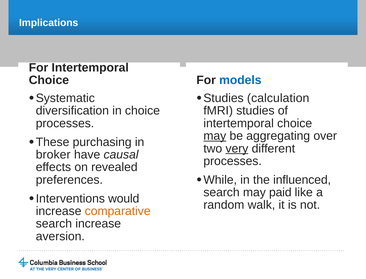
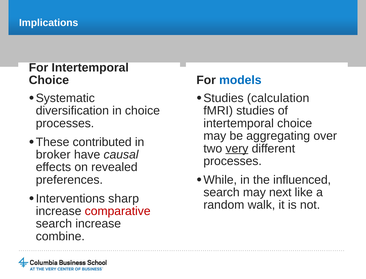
may underline: present -> none (215, 136)
purchasing: purchasing -> contributed (102, 142)
paid: paid -> next (280, 192)
would: would -> sharp (124, 198)
comparative colour: orange -> red (118, 211)
aversion: aversion -> combine (60, 236)
